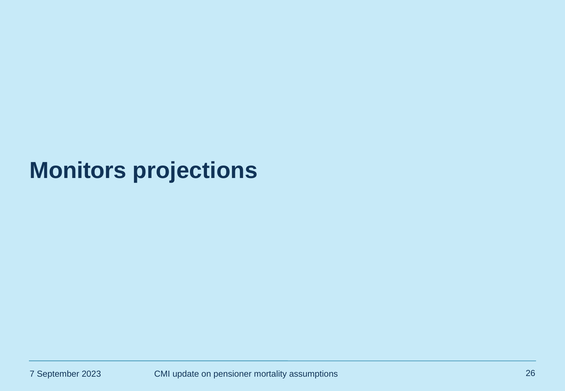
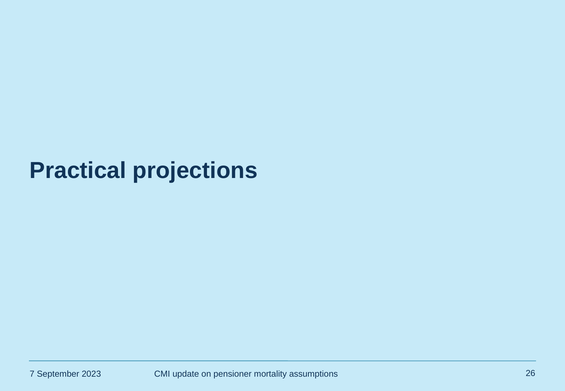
Monitors: Monitors -> Practical (78, 171)
